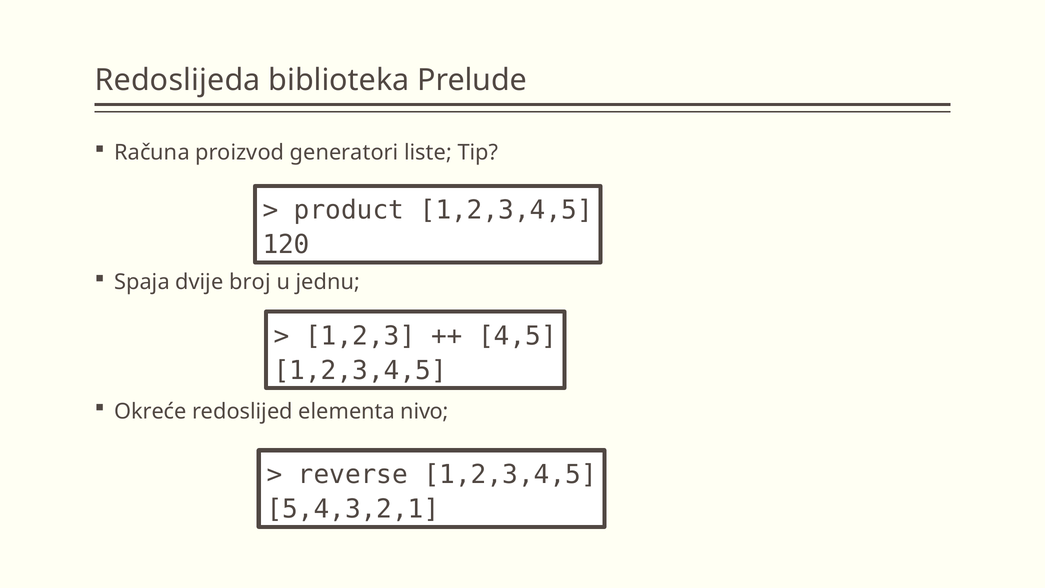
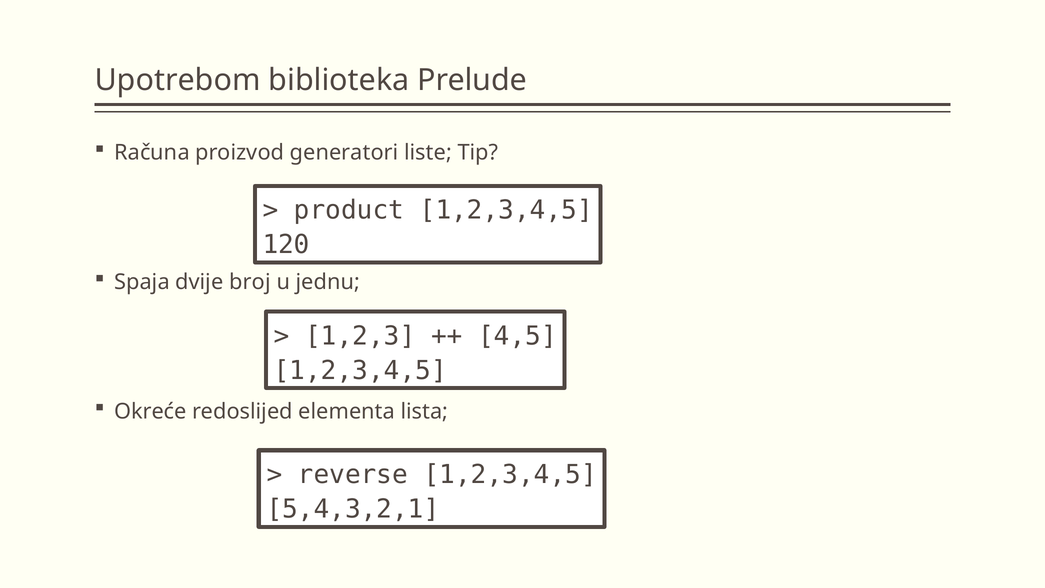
Redoslijeda: Redoslijeda -> Upotrebom (178, 80)
nivo: nivo -> lista (424, 411)
